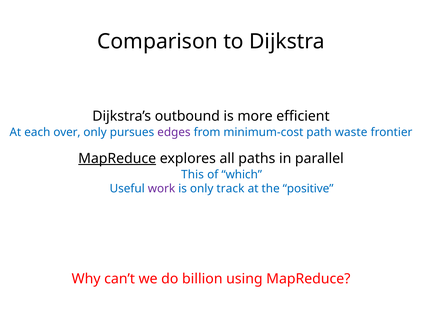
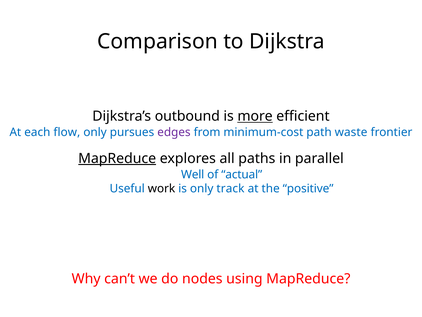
more underline: none -> present (255, 116)
over: over -> flow (67, 132)
This: This -> Well (193, 174)
which: which -> actual (242, 174)
work colour: purple -> black (162, 188)
billion: billion -> nodes (202, 279)
